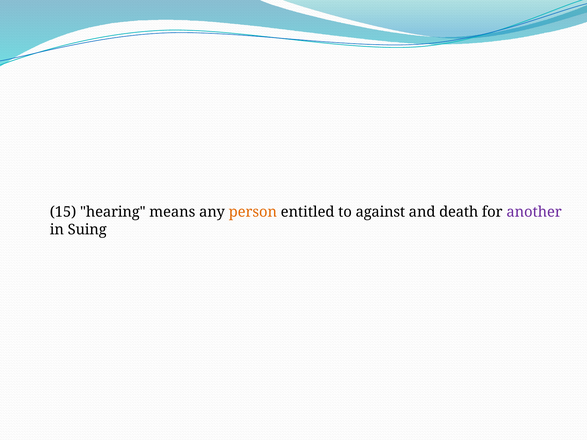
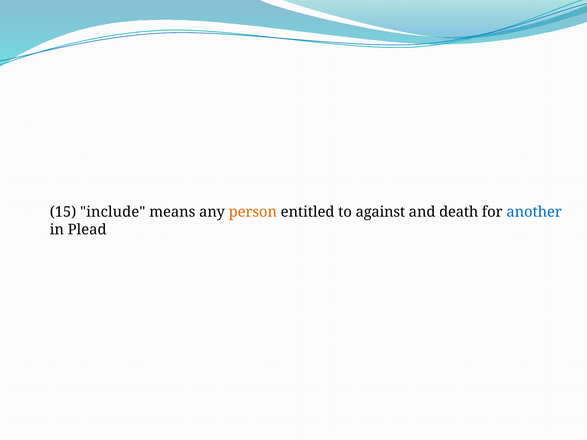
hearing: hearing -> include (113, 212)
another colour: purple -> blue (534, 212)
Suing: Suing -> Plead (87, 230)
